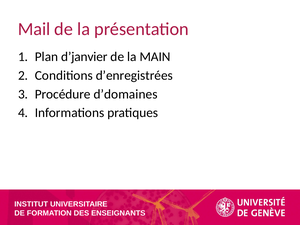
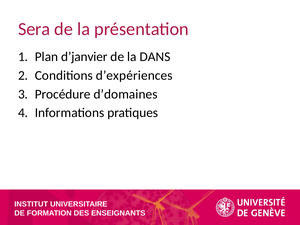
Mail: Mail -> Sera (34, 29)
MAIN: MAIN -> DANS (155, 57)
d’enregistrées: d’enregistrées -> d’expériences (134, 75)
